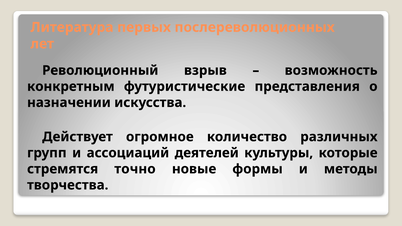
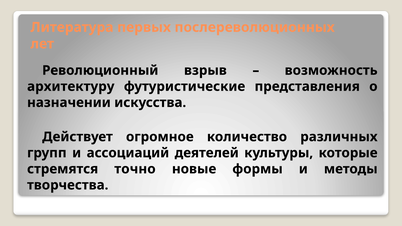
конкретным: конкретным -> архитектуру (71, 87)
